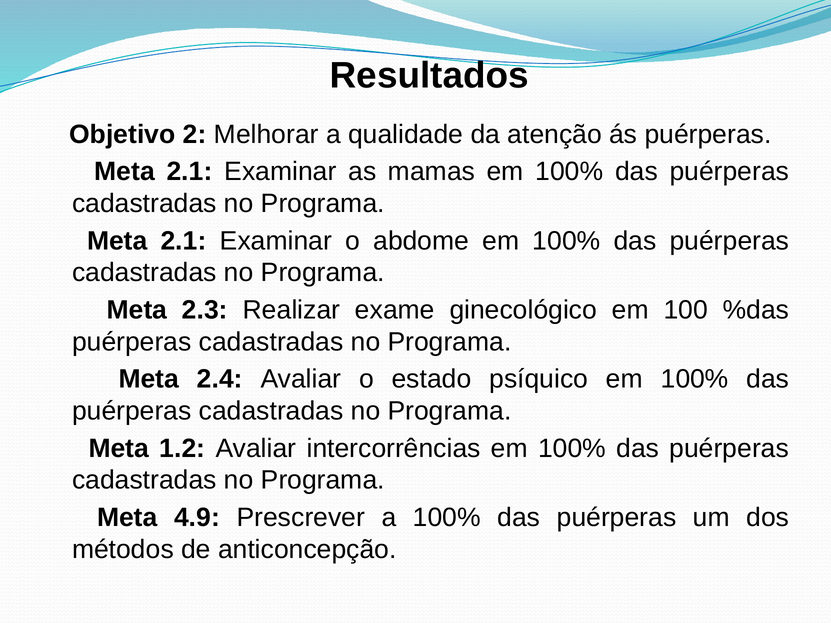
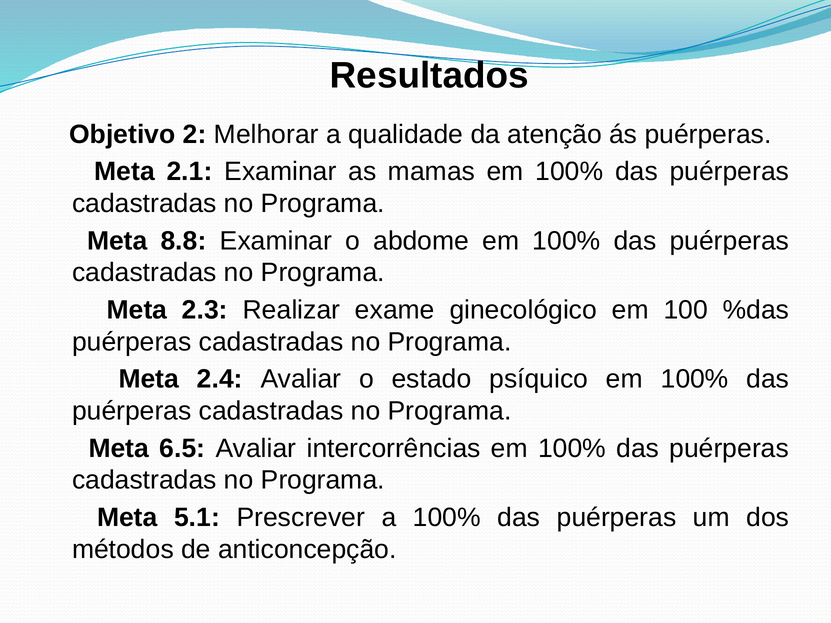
2.1: 2.1 -> 8.8 (184, 241)
1.2: 1.2 -> 6.5 (182, 449)
4.9: 4.9 -> 5.1 (197, 518)
